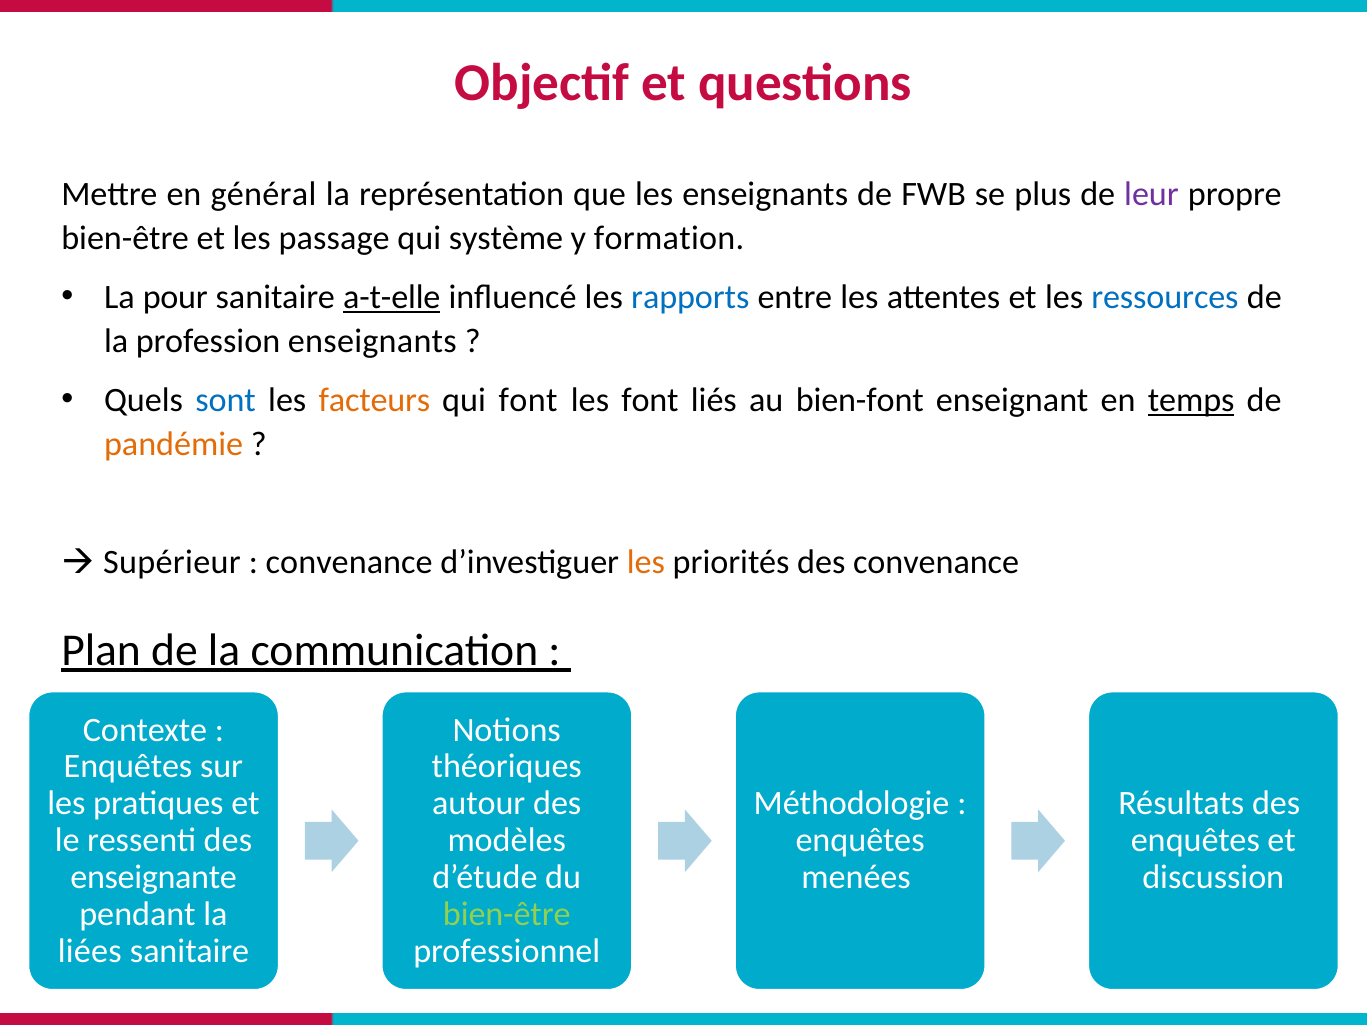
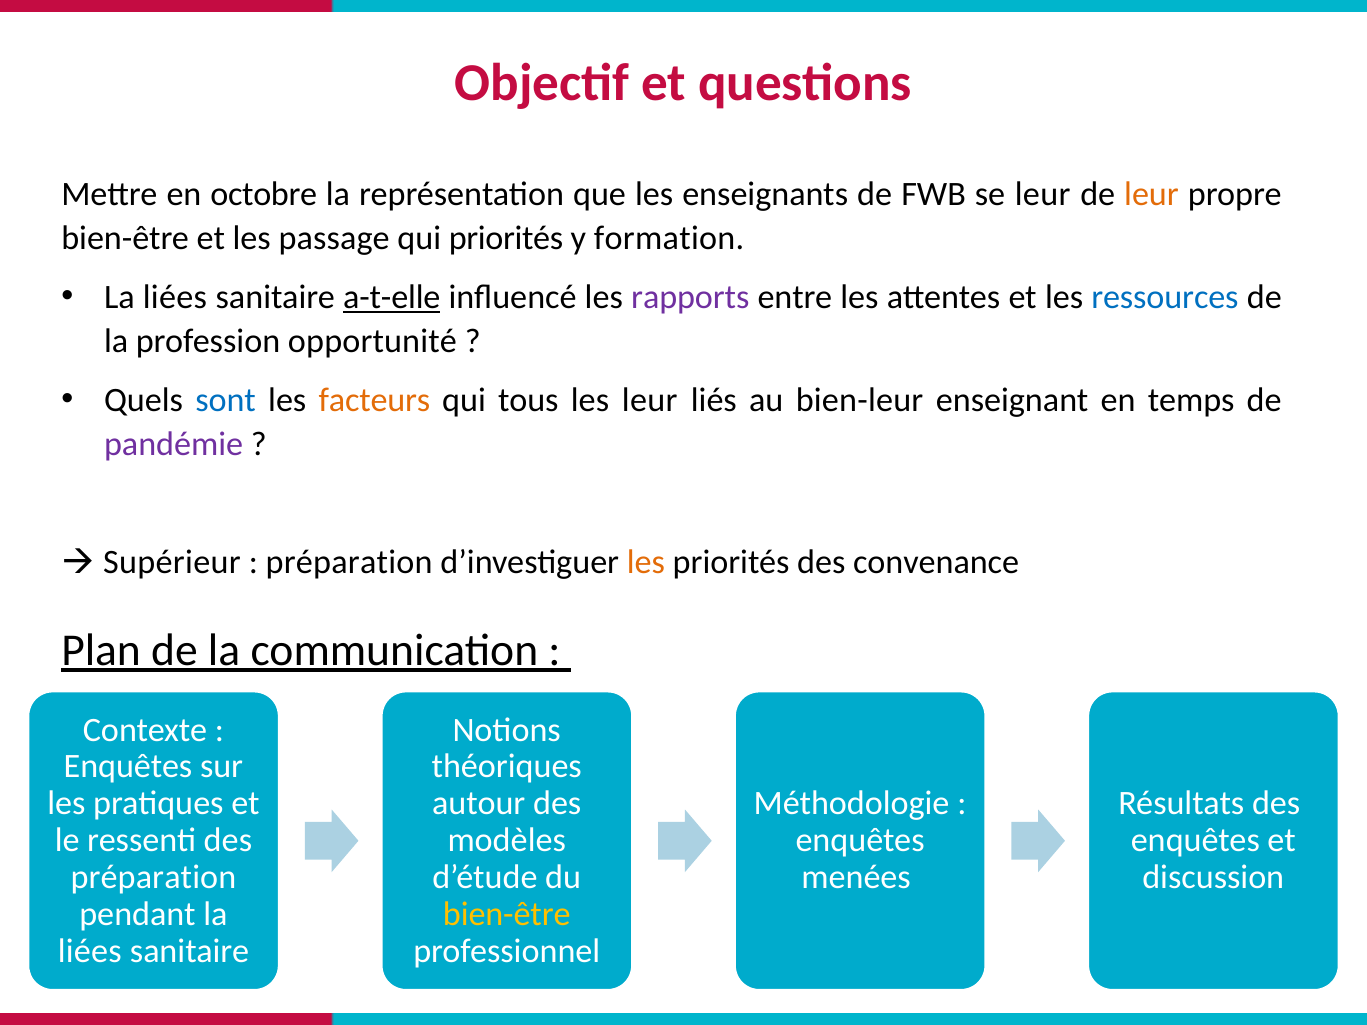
général: général -> octobre (264, 194)
se plus: plus -> leur (1043, 194)
leur colour: purple -> orange (1152, 194)
qui système: système -> priorités (506, 238)
pour: pour -> liées (175, 297)
rapports colour: blue -> purple (690, 297)
profession enseignants: enseignants -> opportunité (372, 341)
qui font: font -> tous (528, 400)
les font: font -> leur (650, 400)
bien-font: bien-font -> bien-leur (860, 400)
temps underline: present -> none (1191, 400)
pandémie colour: orange -> purple (174, 444)
convenance: convenance -> préparation (349, 562)
enseignante: enseignante -> préparation (153, 878)
bien-être colour: light green -> yellow (507, 915)
